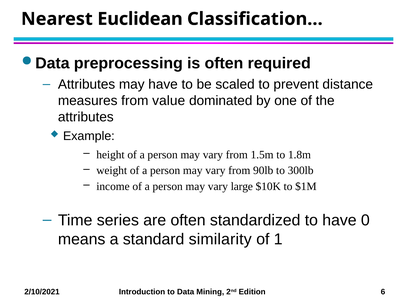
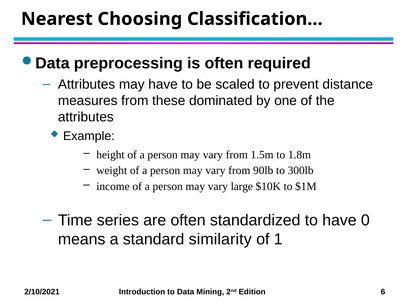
Euclidean: Euclidean -> Choosing (140, 19)
value: value -> these (169, 101)
